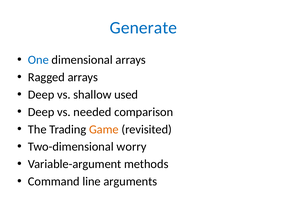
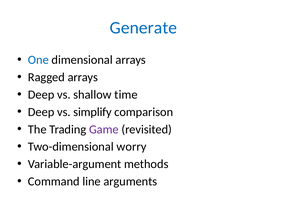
used: used -> time (126, 95)
needed: needed -> simplify (92, 112)
Game colour: orange -> purple (104, 130)
